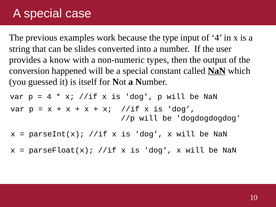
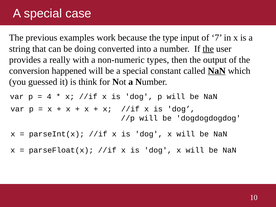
of 4: 4 -> 7 (217, 38)
slides: slides -> doing (85, 49)
the underline: none -> present (208, 49)
know: know -> really (60, 60)
itself: itself -> think (88, 82)
